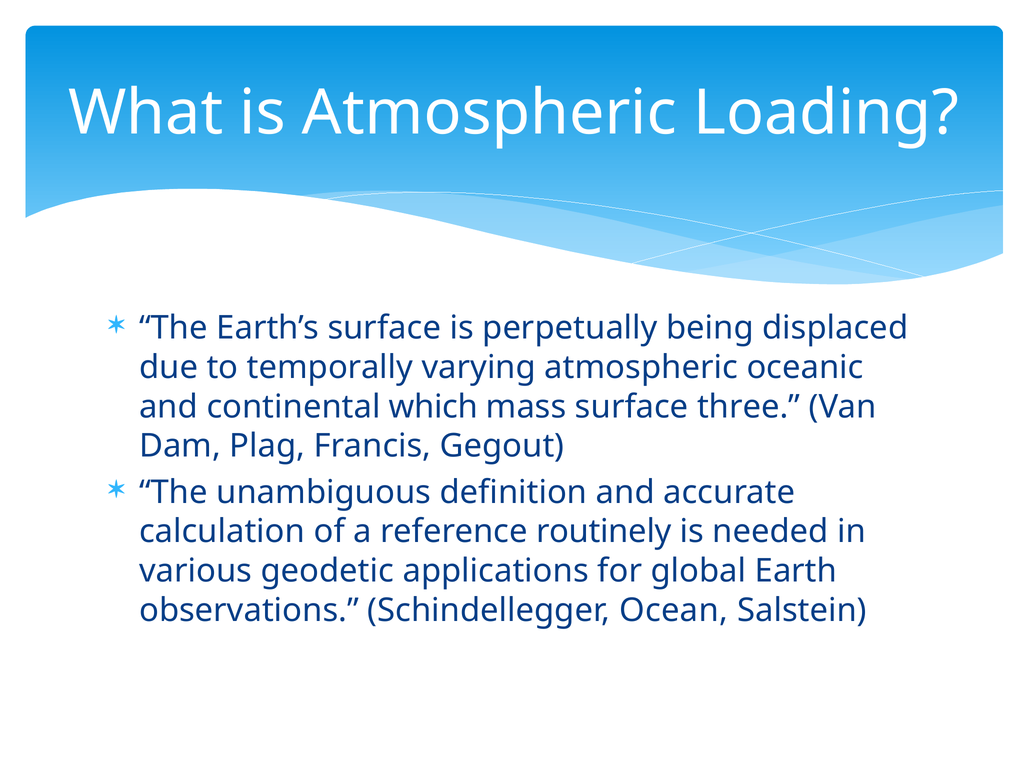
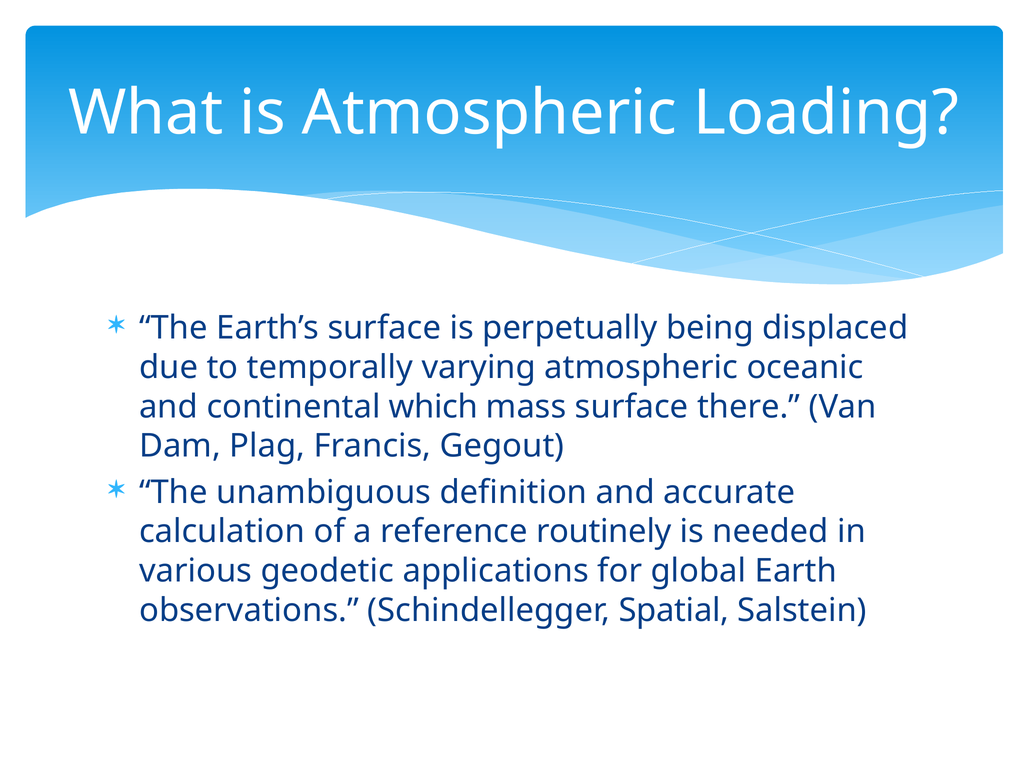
three: three -> there (749, 407)
Ocean: Ocean -> Spatial (674, 610)
